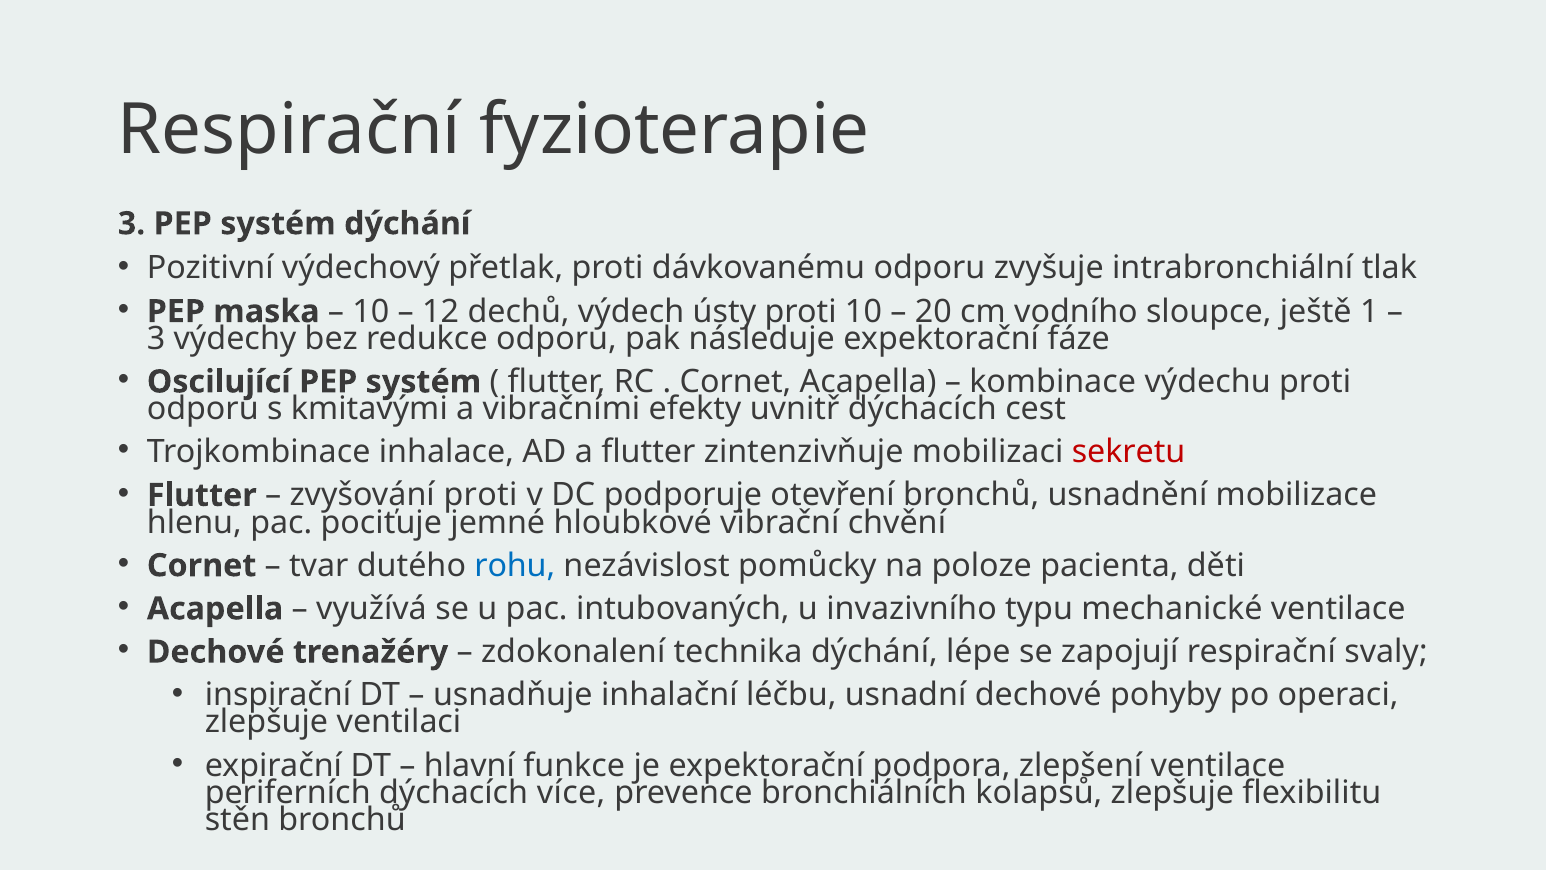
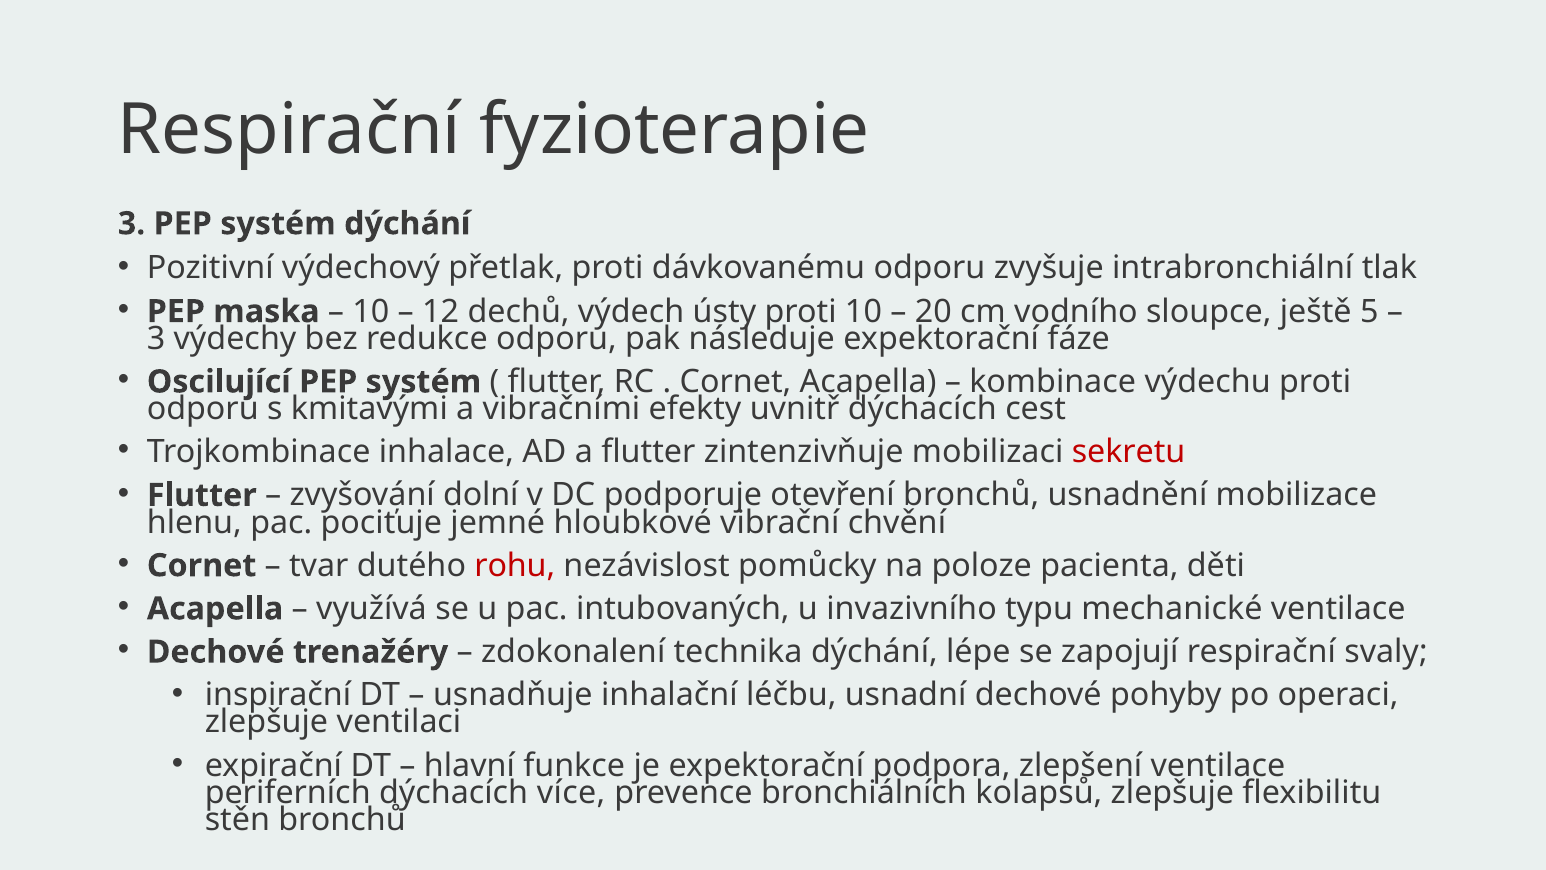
1: 1 -> 5 (1369, 311)
zvyšování proti: proti -> dolní (481, 495)
rohu colour: blue -> red (515, 565)
